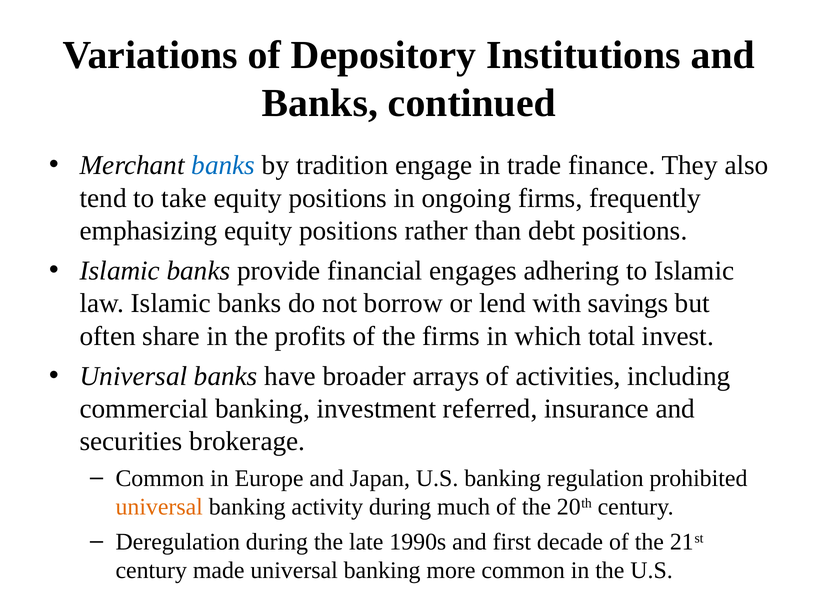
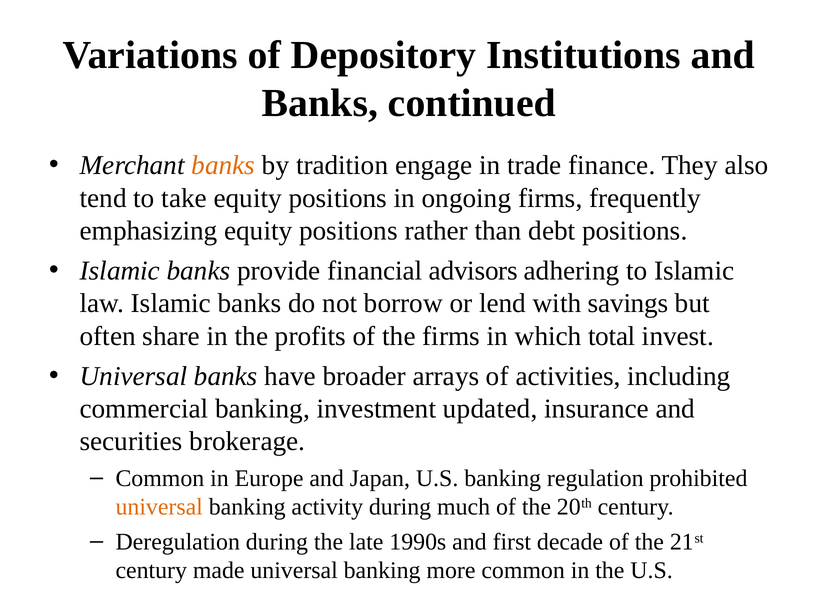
banks colour: blue -> orange (223, 166)
engages: engages -> advisors (473, 271)
referred: referred -> updated (490, 409)
